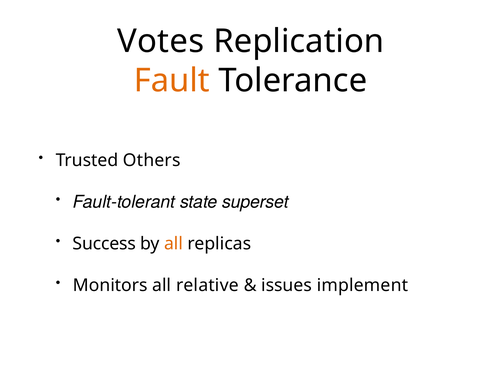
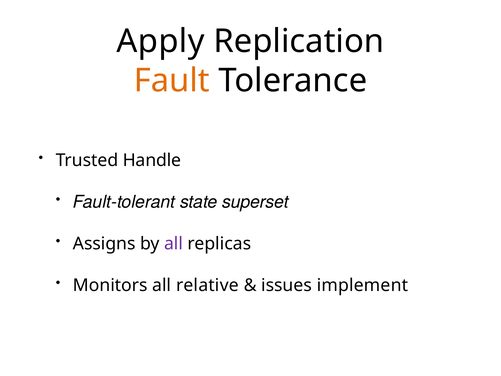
Votes: Votes -> Apply (161, 41)
Others: Others -> Handle (152, 160)
Success: Success -> Assigns (104, 243)
all colour: orange -> purple (174, 243)
